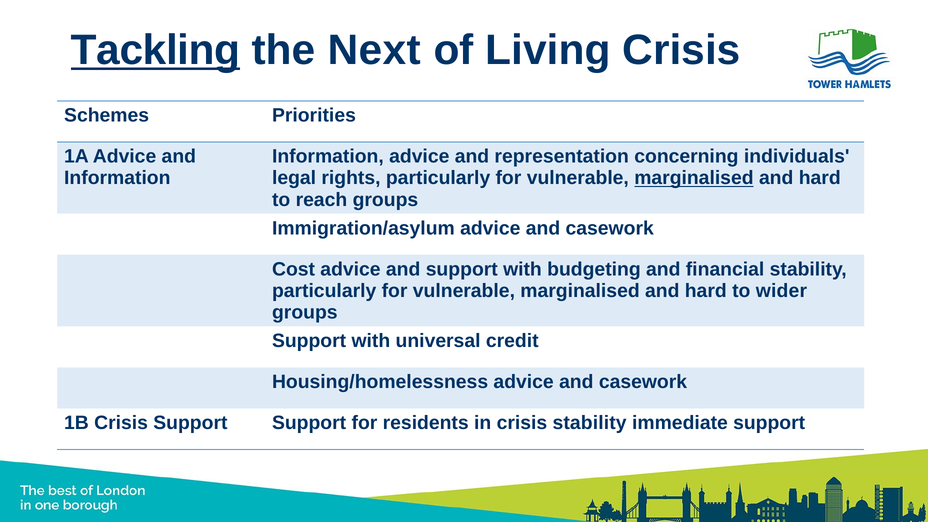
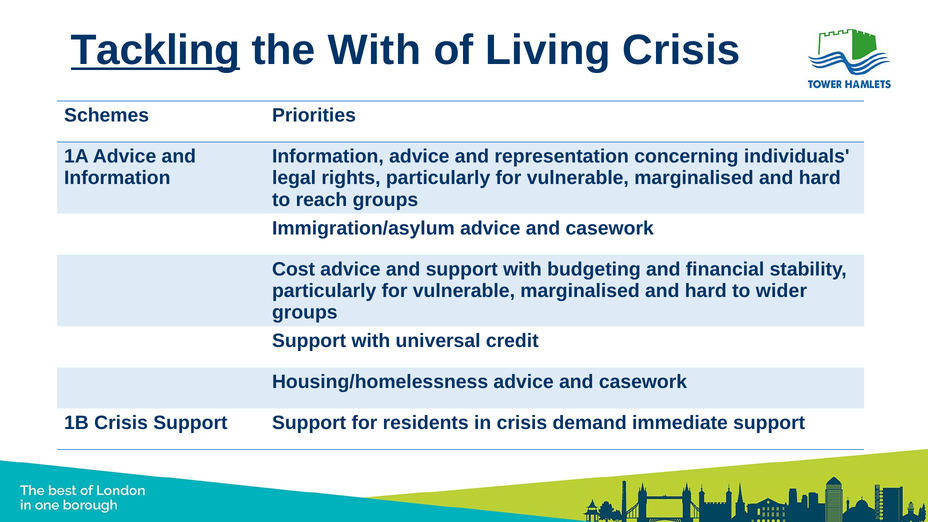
the Next: Next -> With (374, 50)
marginalised underline: present -> none (694, 178)
crisis stability: stability -> demand (590, 423)
